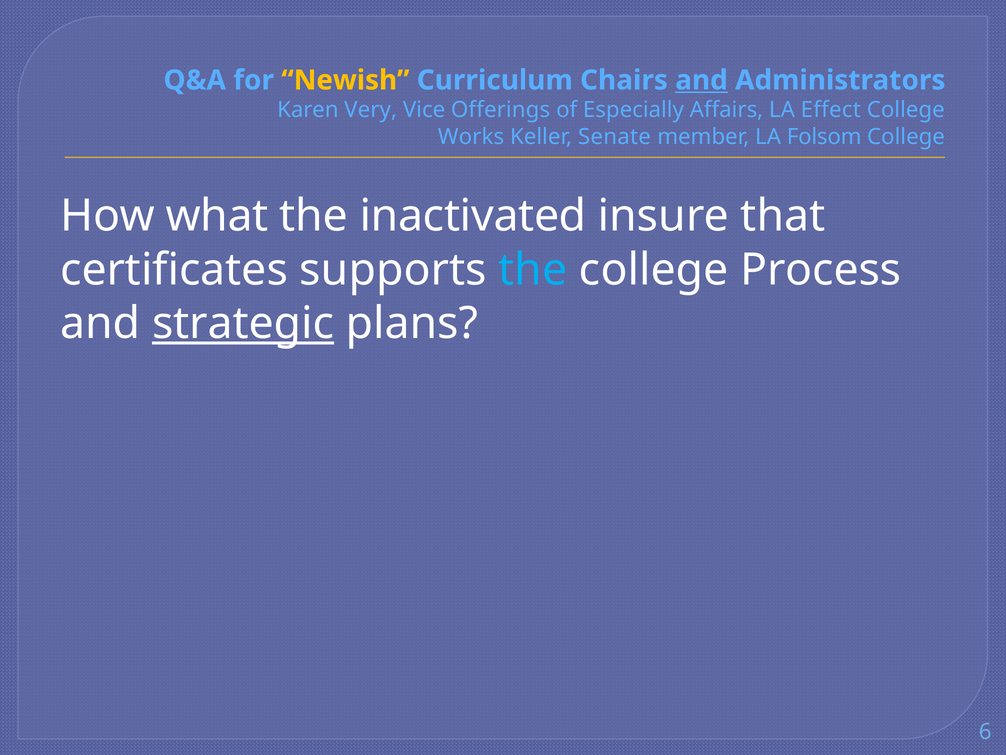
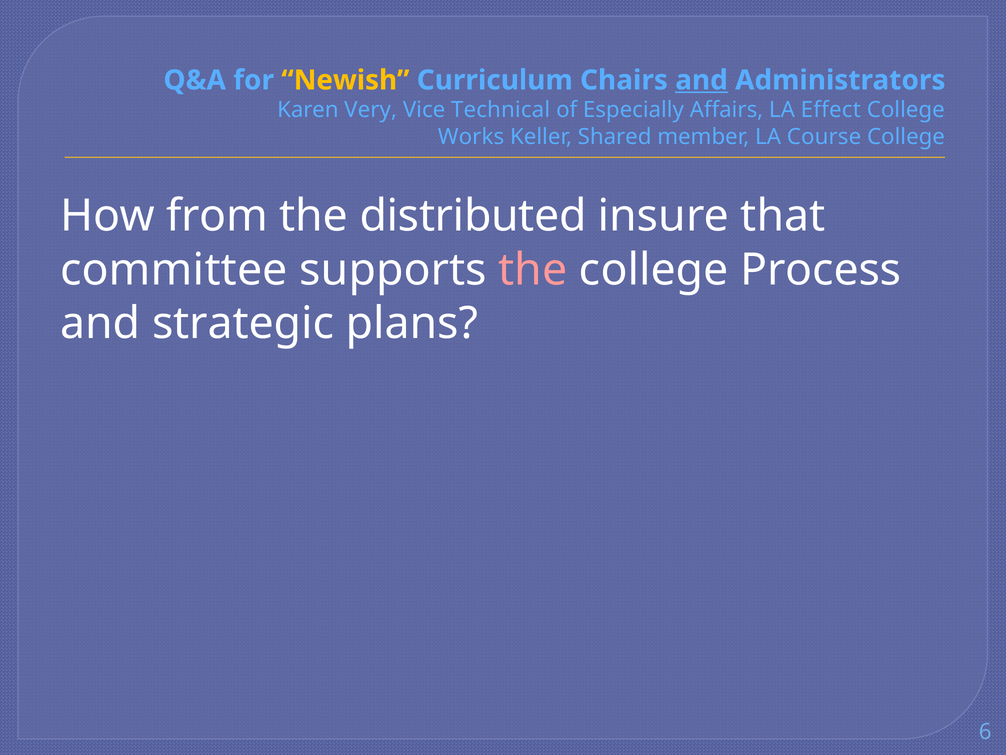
Offerings: Offerings -> Technical (501, 110)
Senate: Senate -> Shared (615, 137)
Folsom: Folsom -> Course (824, 137)
what: what -> from (217, 216)
inactivated: inactivated -> distributed (473, 216)
certificates: certificates -> committee (174, 270)
the colour: light blue -> pink (533, 270)
strategic underline: present -> none (243, 323)
